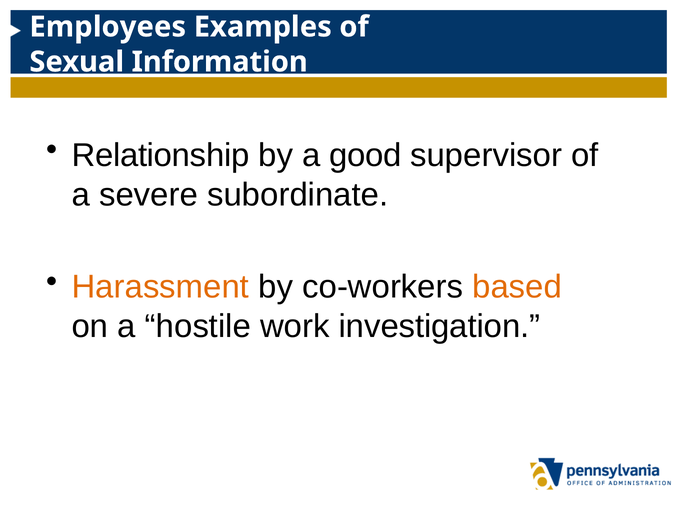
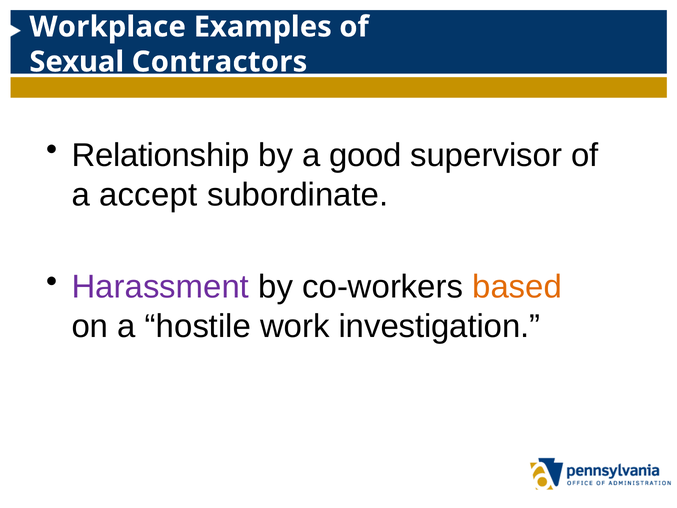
Employees: Employees -> Workplace (108, 27)
Information: Information -> Contractors (219, 62)
severe: severe -> accept (148, 195)
Harassment colour: orange -> purple (160, 287)
